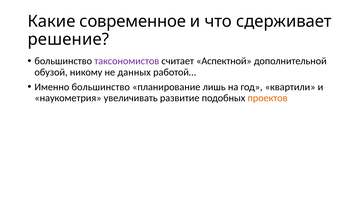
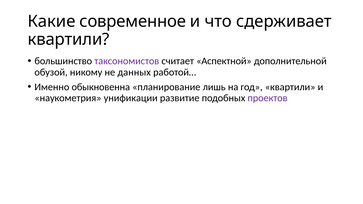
решение: решение -> квартили (69, 39)
Именно большинство: большинство -> обыкновенна (101, 87)
увеличивать: увеличивать -> унификации (131, 98)
проектов colour: orange -> purple (268, 98)
